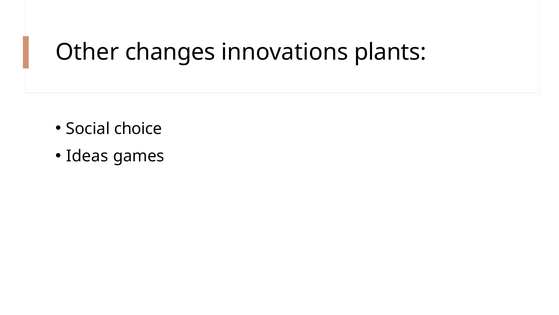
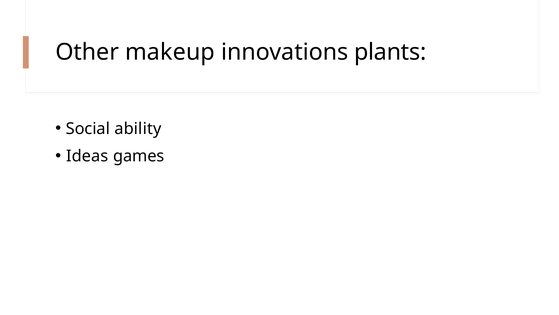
changes: changes -> makeup (170, 52)
choice: choice -> ability (138, 129)
